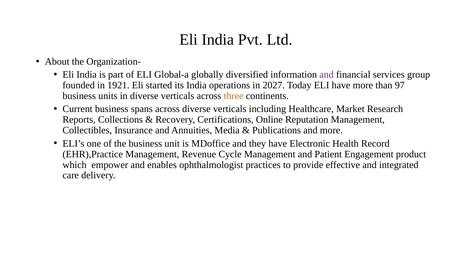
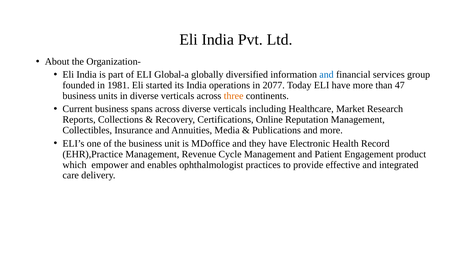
and colour: purple -> blue (327, 74)
1921: 1921 -> 1981 (118, 85)
2027: 2027 -> 2077 (274, 85)
97: 97 -> 47 (400, 85)
